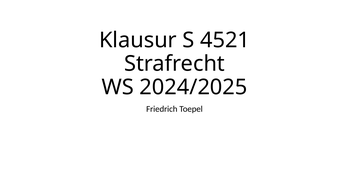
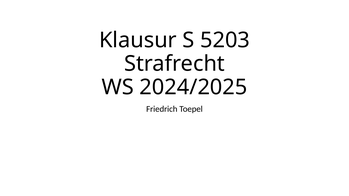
4521: 4521 -> 5203 (225, 40)
